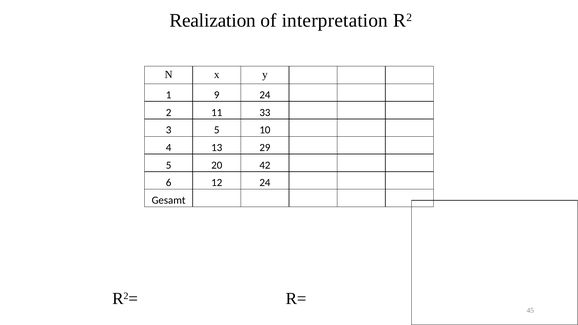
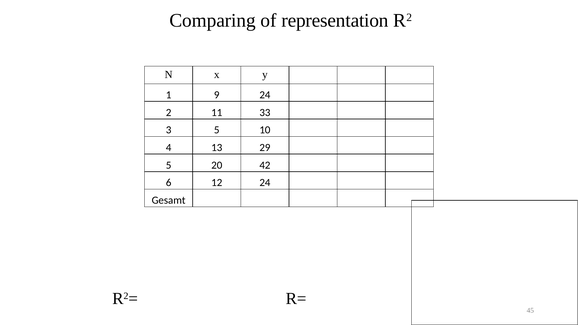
Realization: Realization -> Comparing (213, 21)
interpretation: interpretation -> representation (335, 21)
